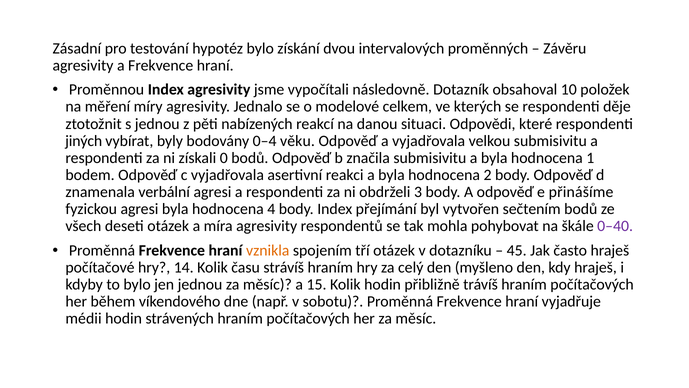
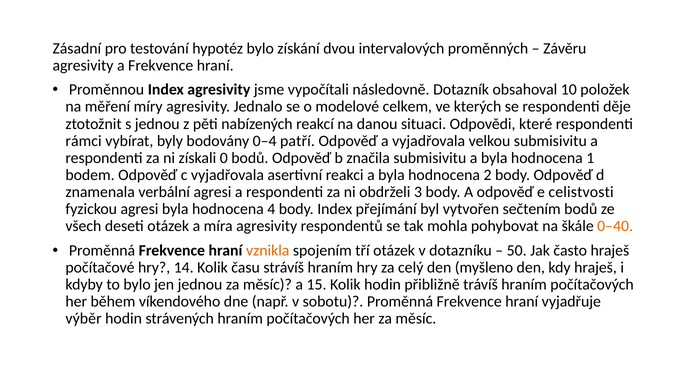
jiných: jiných -> rámci (84, 141)
věku: věku -> patří (297, 141)
přinášíme: přinášíme -> celistvosti (581, 192)
0–40 colour: purple -> orange (615, 226)
45: 45 -> 50 (517, 250)
médii: médii -> výběr (84, 318)
